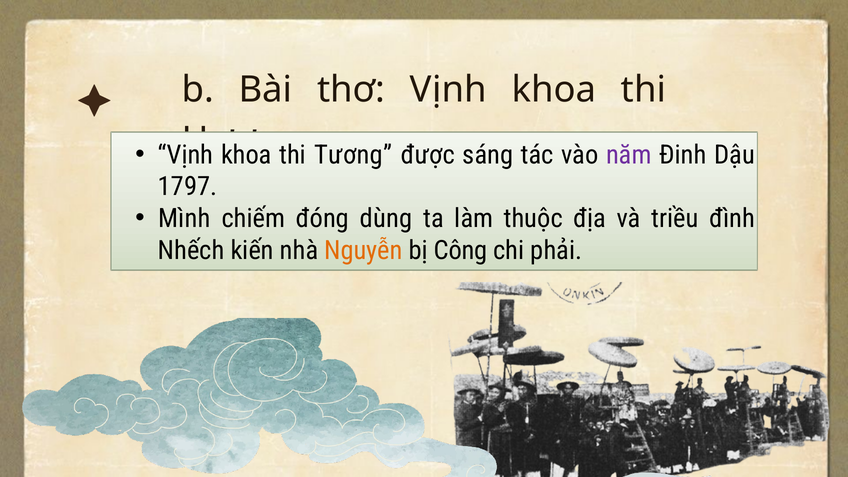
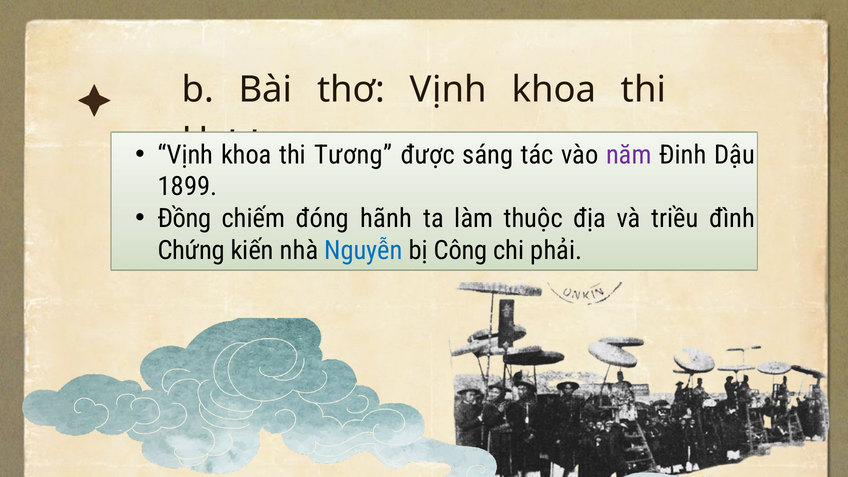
1797: 1797 -> 1899 (188, 187)
Mình: Mình -> Đồng (185, 219)
dùng: dùng -> hãnh (386, 219)
Nhếch: Nhếch -> Chứng (191, 250)
Nguyễn colour: orange -> blue (363, 250)
